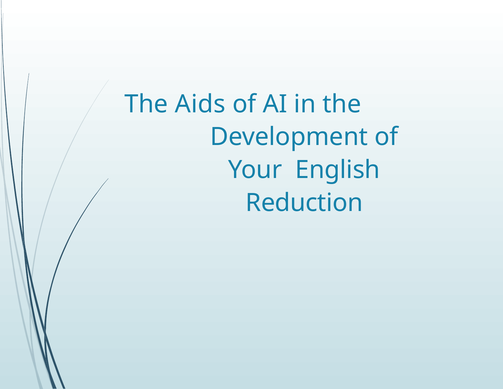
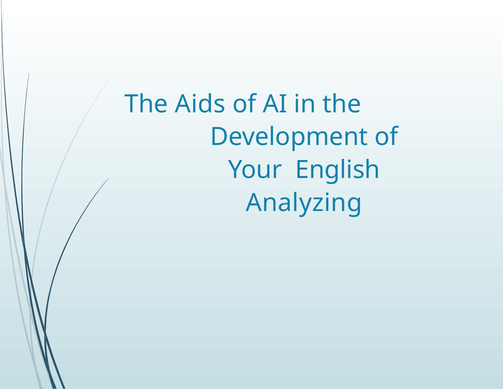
Reduction: Reduction -> Analyzing (304, 203)
